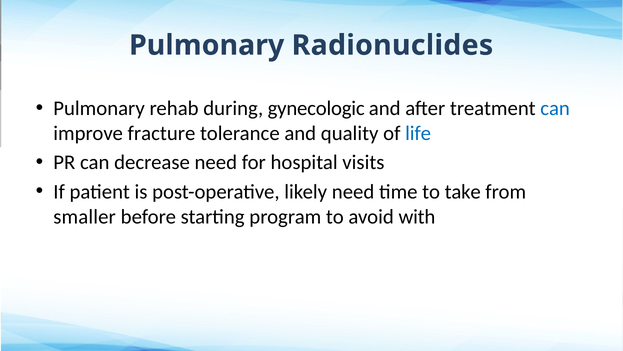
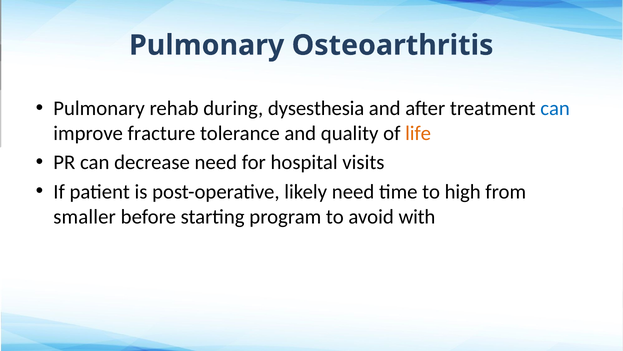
Radionuclides: Radionuclides -> Osteoarthritis (393, 45)
gynecologic: gynecologic -> dysesthesia (316, 108)
life colour: blue -> orange (418, 133)
take: take -> high (463, 191)
